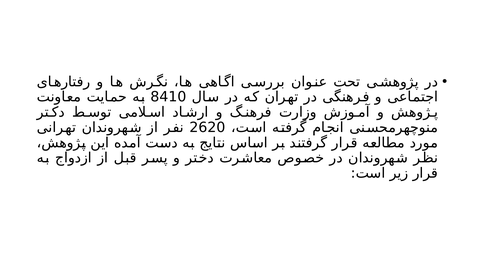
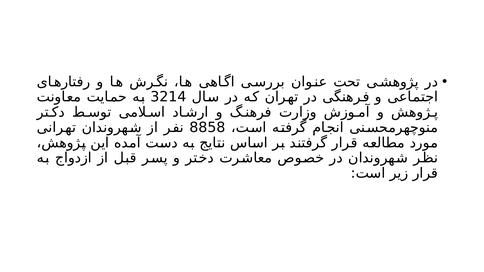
8410: 8410 -> 3214 (169, 97)
2620: 2620 -> 8858 (208, 128)
